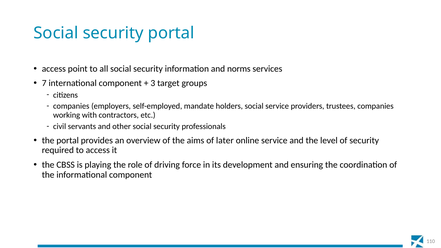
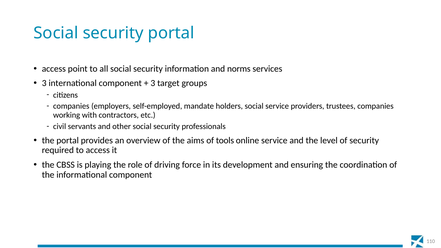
7: 7 -> 3 (44, 83)
later: later -> tools (225, 140)
